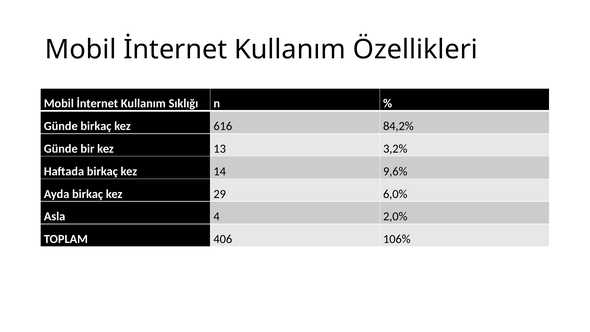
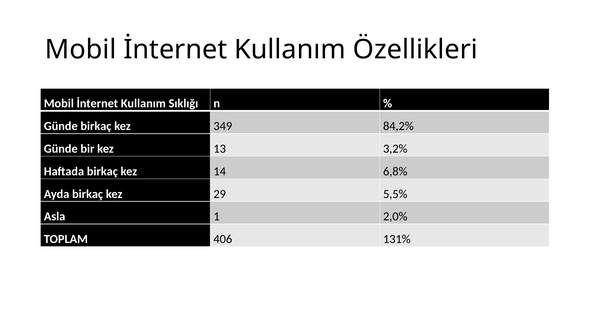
616: 616 -> 349 (223, 126)
9,6%: 9,6% -> 6,8% (395, 171)
6,0%: 6,0% -> 5,5% (395, 194)
4: 4 -> 1 (217, 217)
106%: 106% -> 131% (397, 239)
